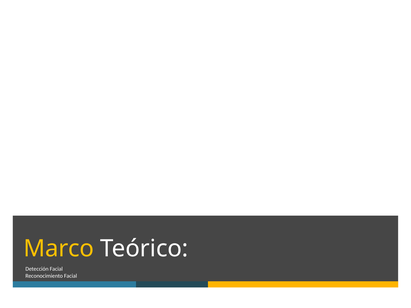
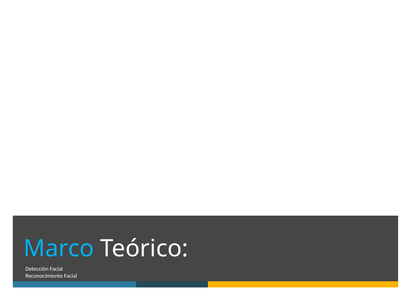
Marco colour: yellow -> light blue (59, 249)
